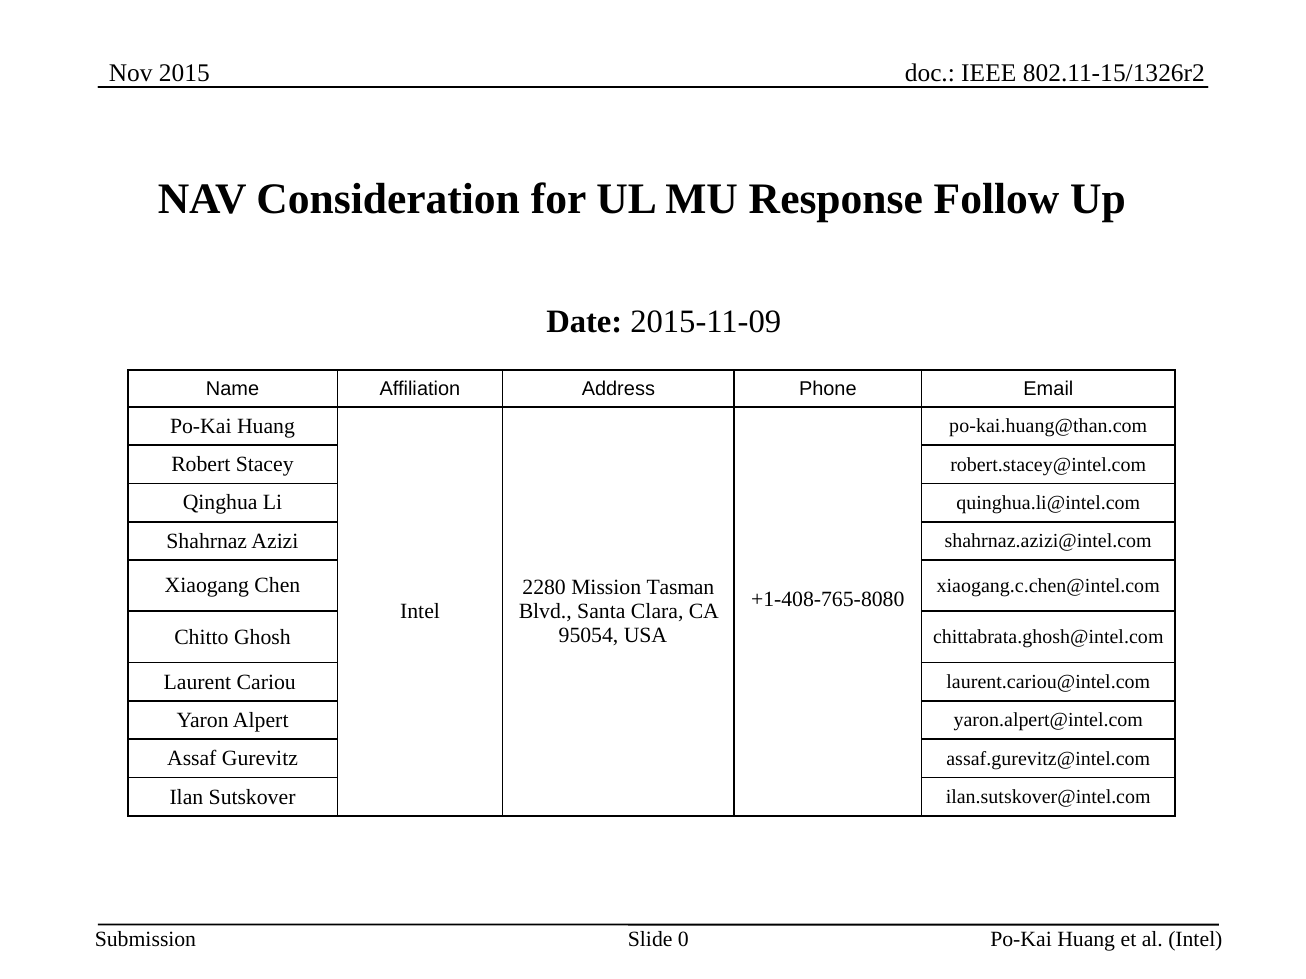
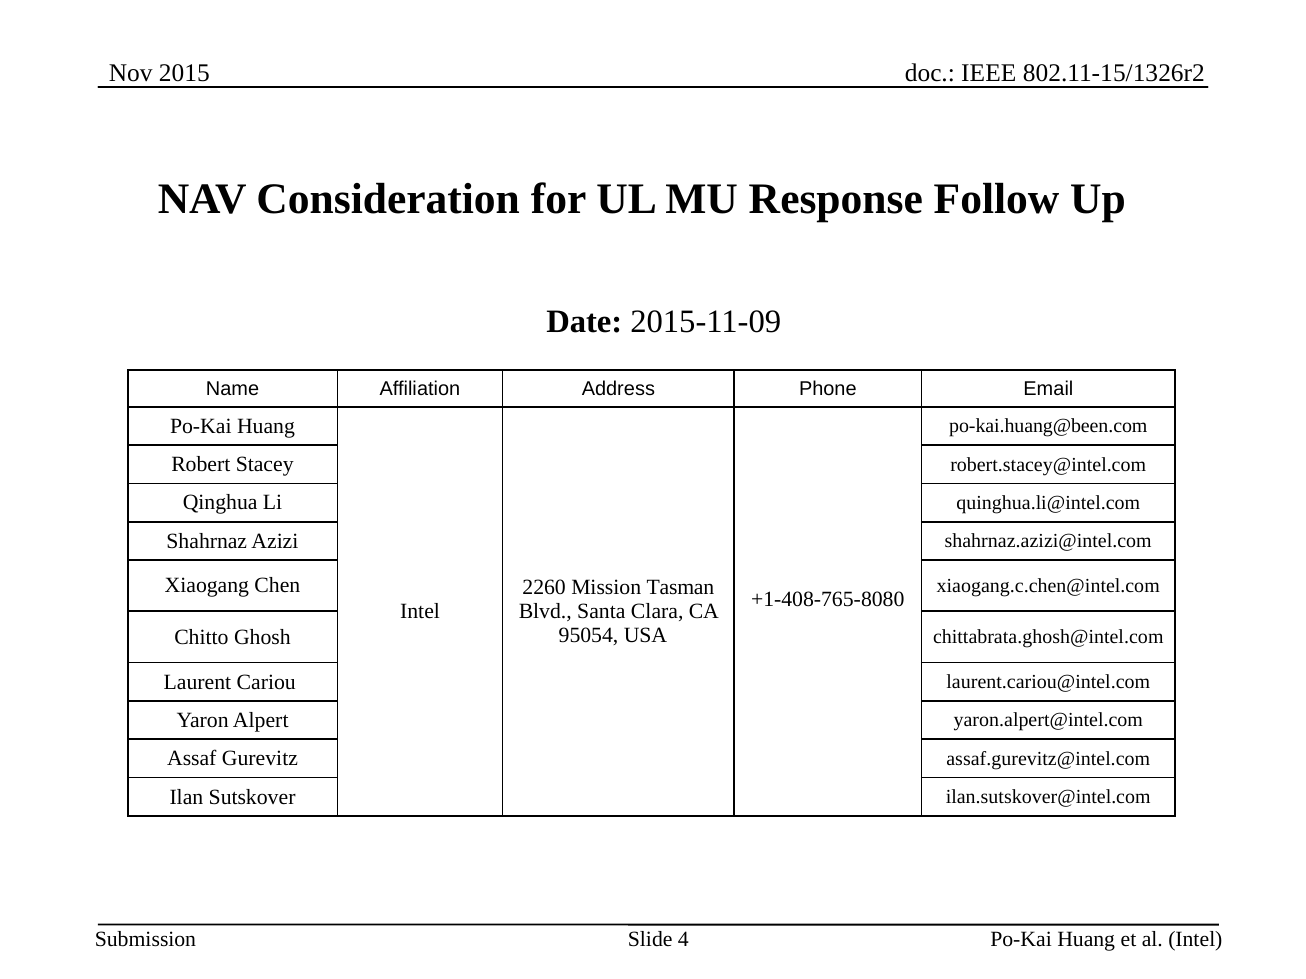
po-kai.huang@than.com: po-kai.huang@than.com -> po-kai.huang@been.com (1048, 426)
2280: 2280 -> 2260 (544, 588)
0: 0 -> 4 (683, 939)
